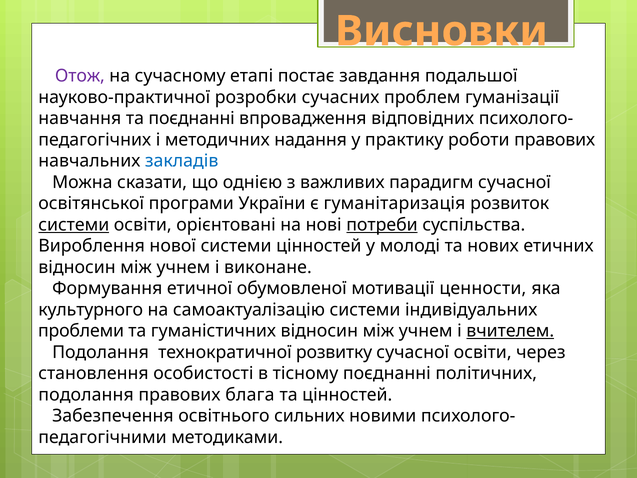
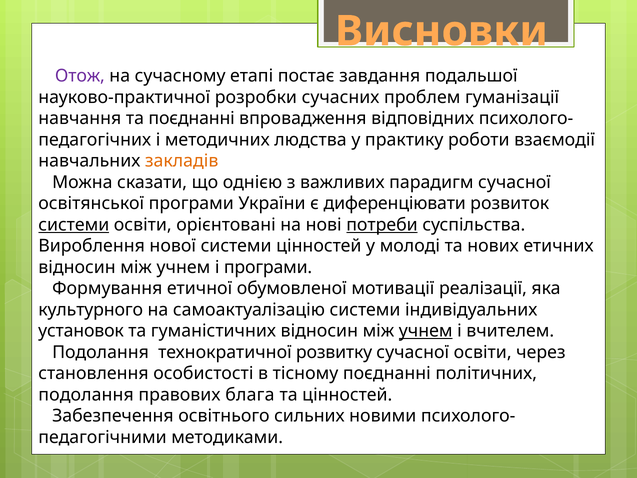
надання: надання -> людства (311, 140)
роботи правових: правових -> взаємодії (555, 140)
закладів colour: blue -> orange (182, 161)
гуманітаризація: гуманітаризація -> диференціювати (395, 203)
і виконане: виконане -> програми (268, 267)
ценности: ценности -> реалізації (483, 288)
проблеми: проблеми -> установок (81, 331)
учнем underline: none -> present (426, 331)
вчителем underline: present -> none (510, 331)
